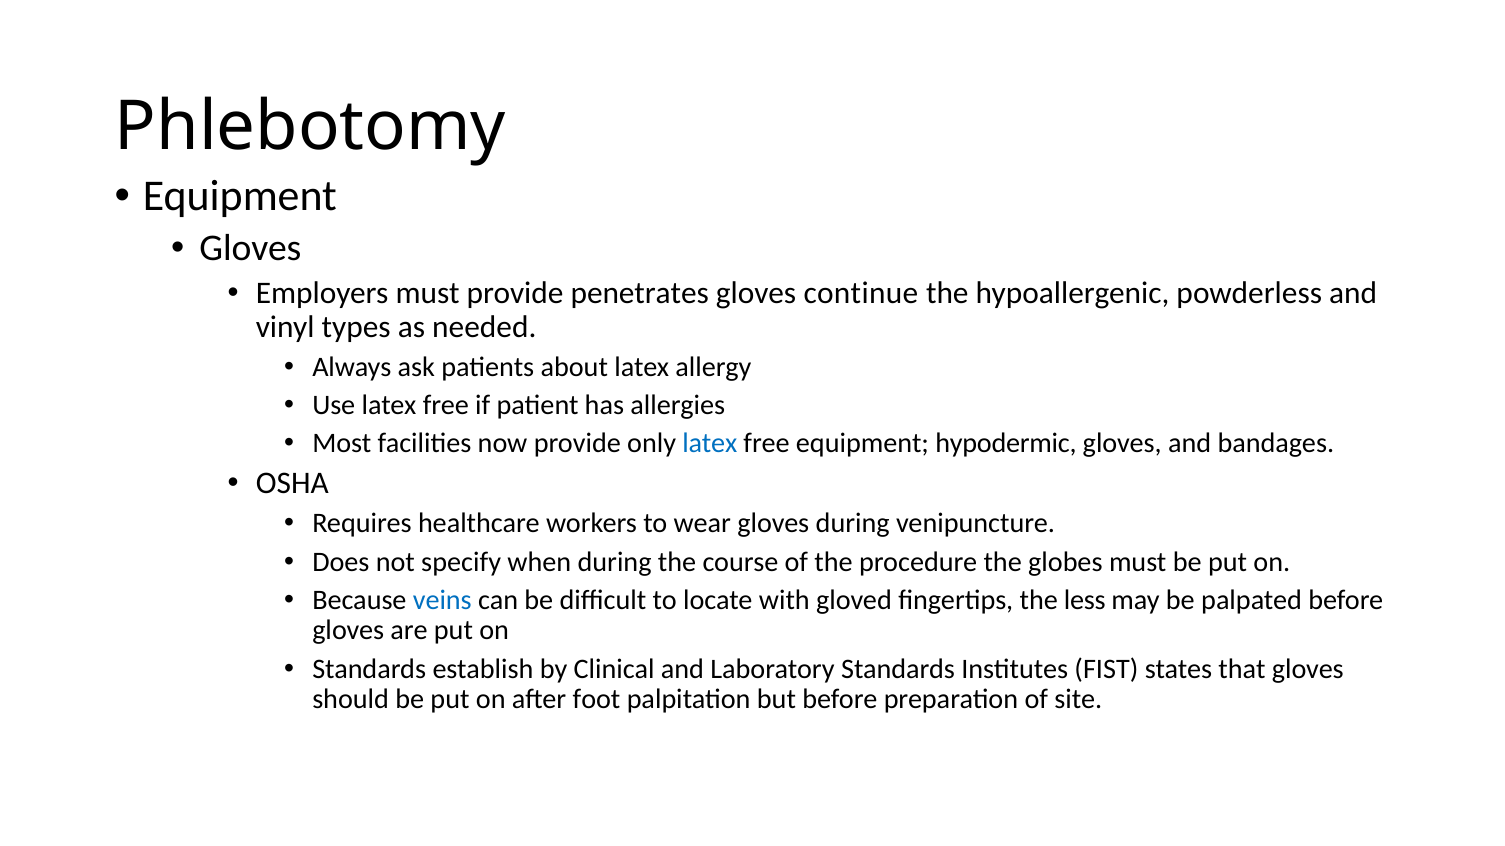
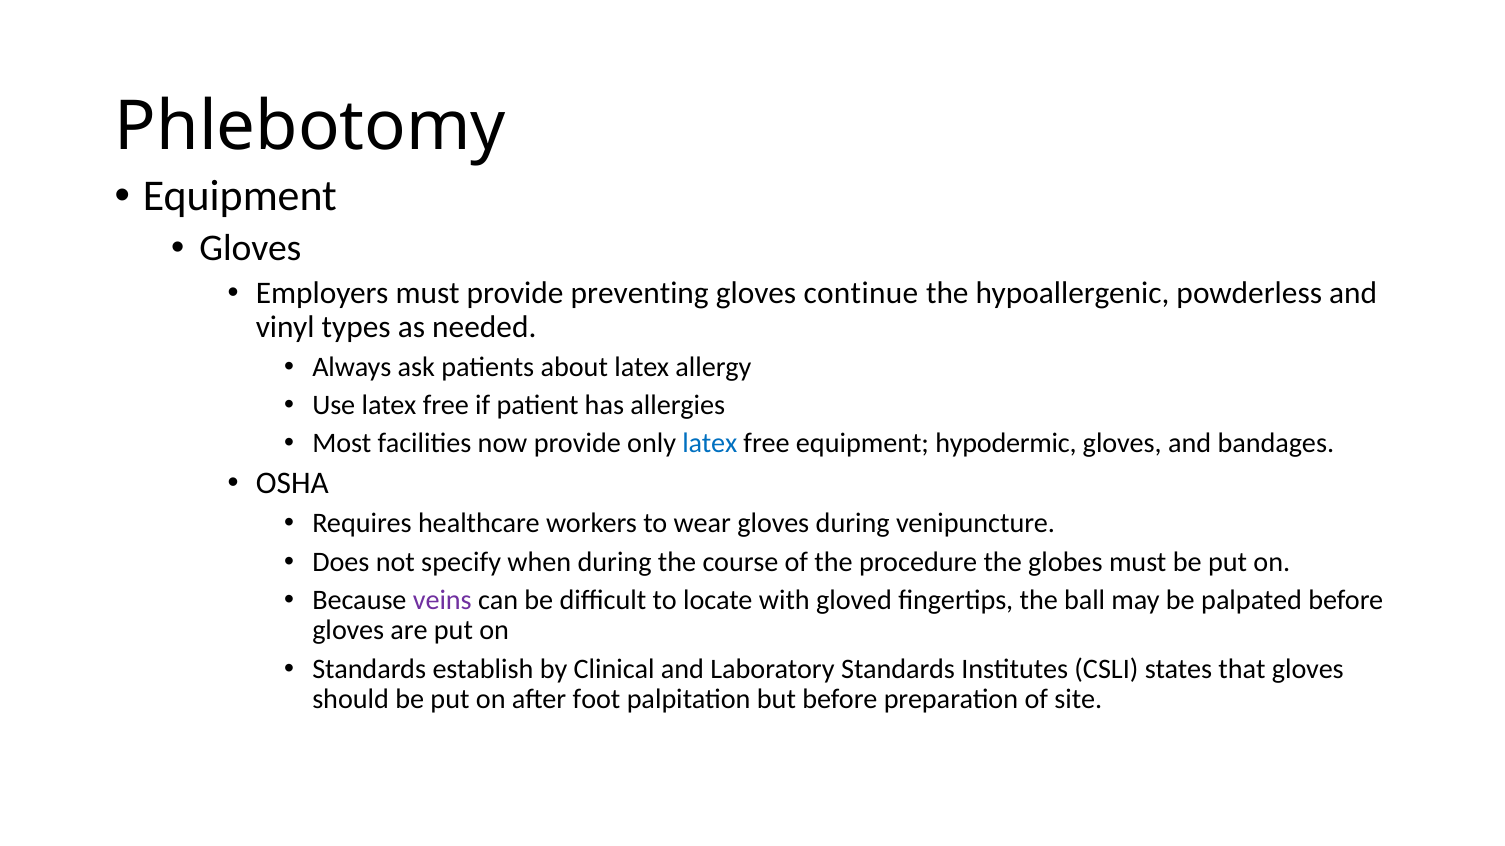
penetrates: penetrates -> preventing (640, 293)
veins colour: blue -> purple (442, 600)
less: less -> ball (1085, 600)
FIST: FIST -> CSLI (1106, 669)
